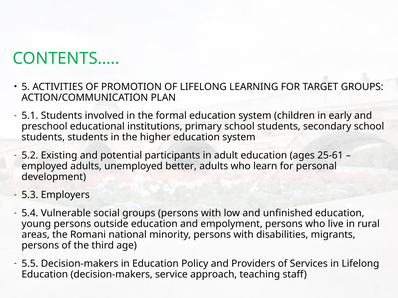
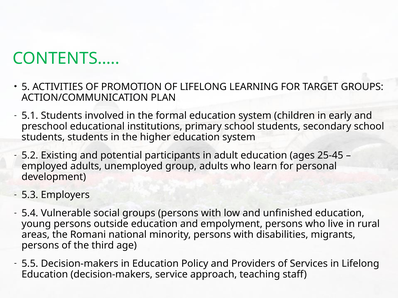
25-61: 25-61 -> 25-45 (330, 156)
better: better -> group (181, 166)
